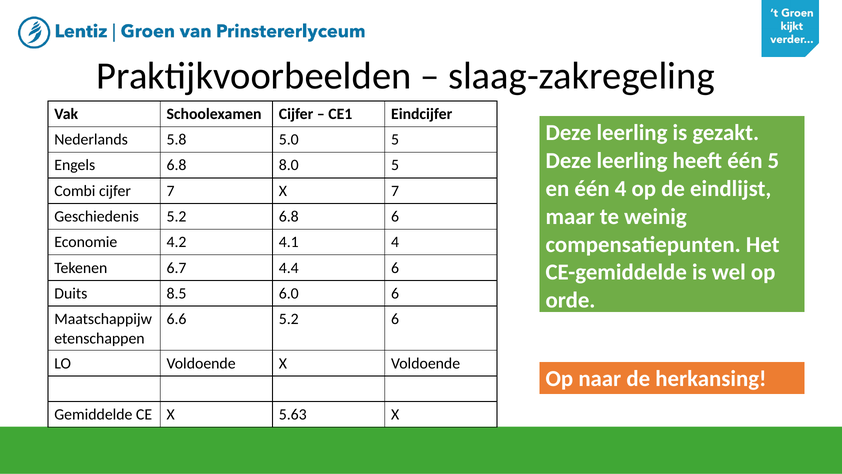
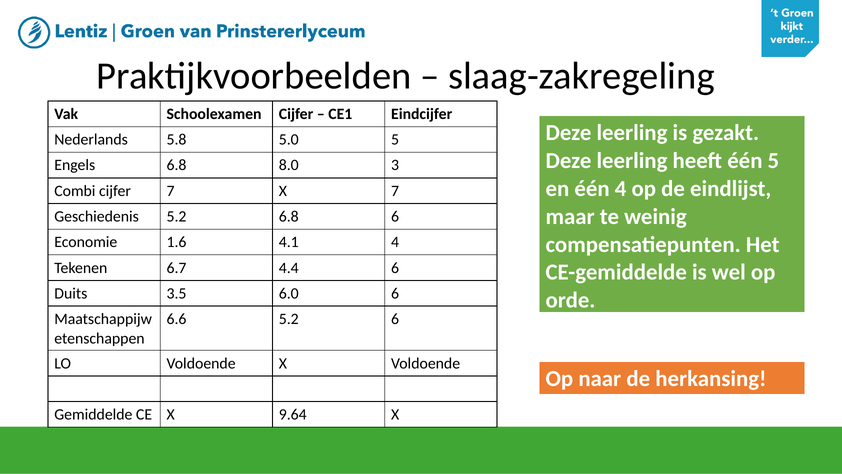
8.0 5: 5 -> 3 (395, 165)
4.2: 4.2 -> 1.6 (177, 242)
8.5: 8.5 -> 3.5 (177, 293)
5.63: 5.63 -> 9.64 (293, 414)
